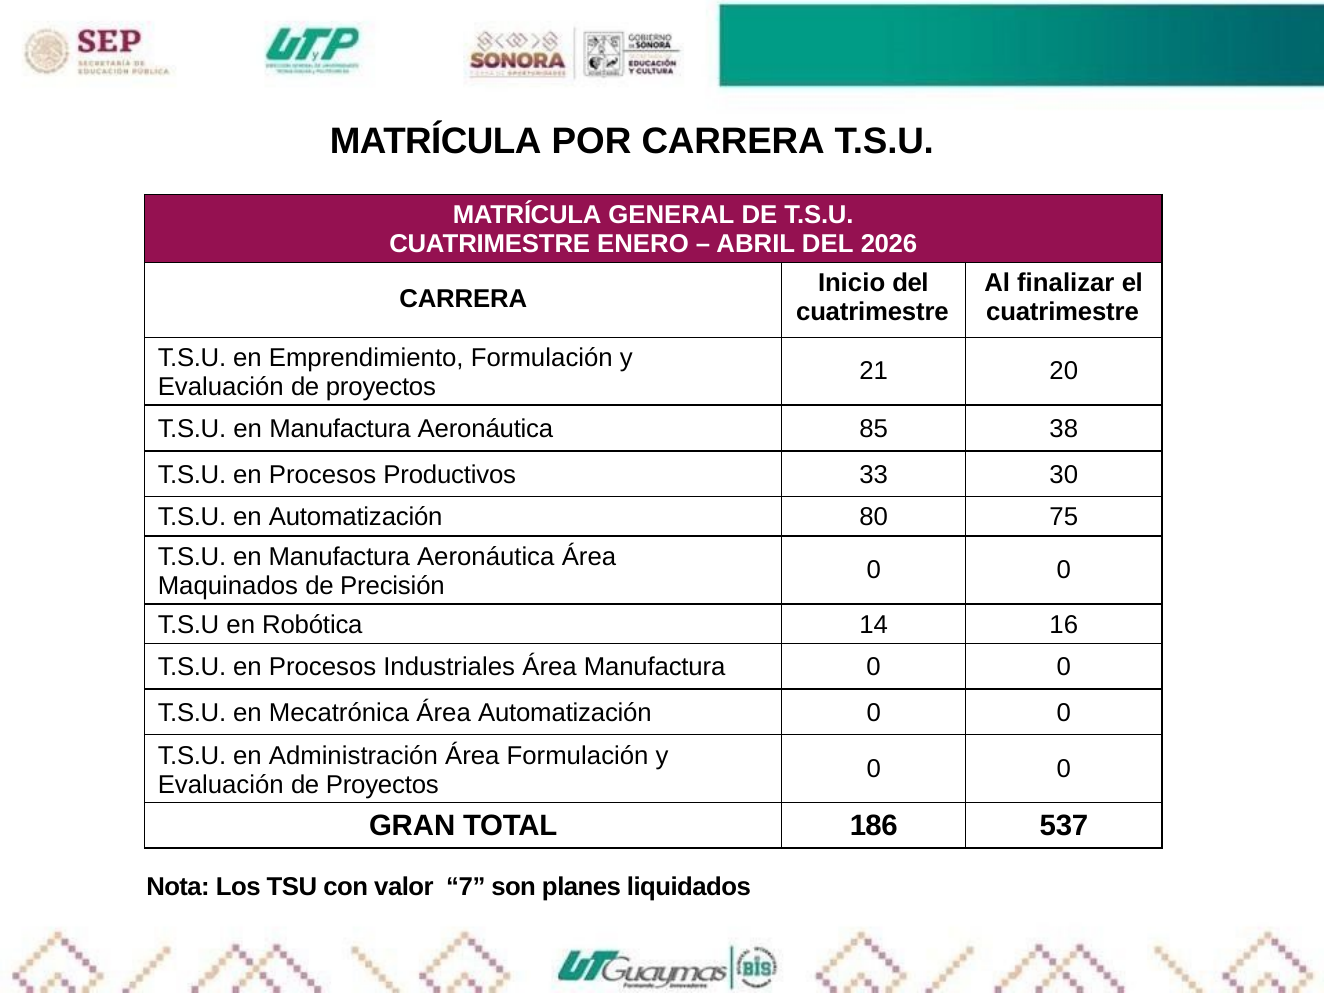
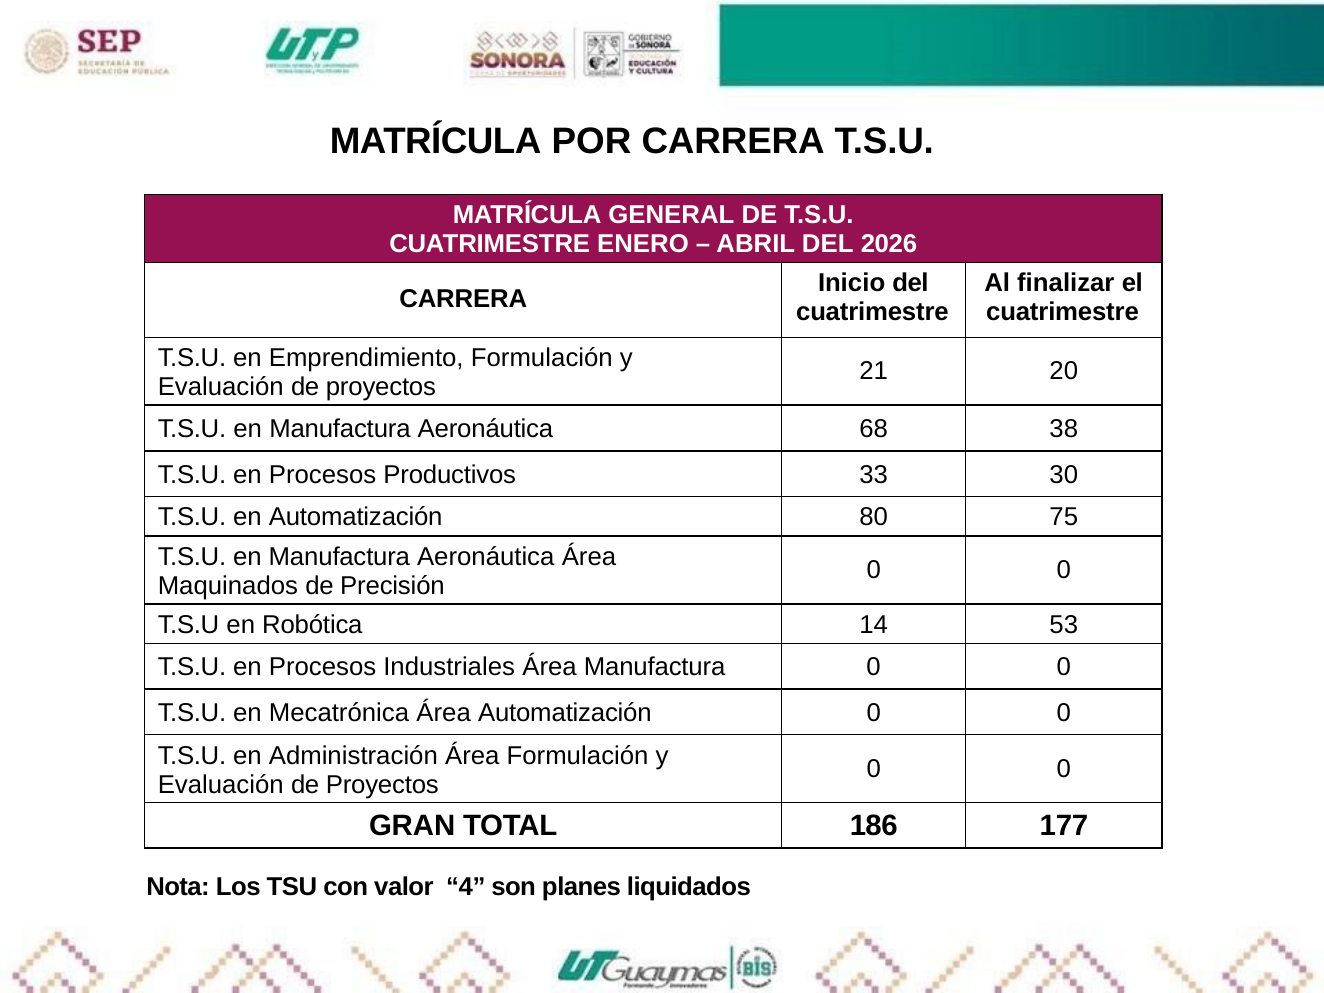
85: 85 -> 68 (874, 429)
16: 16 -> 53 (1064, 625)
537: 537 -> 177 (1064, 826)
7: 7 -> 4 (466, 887)
